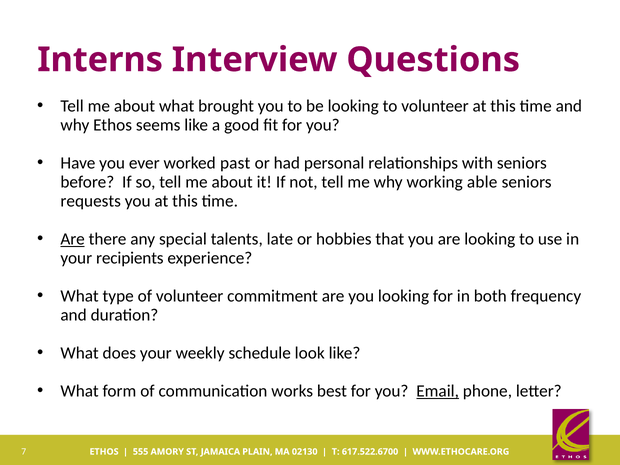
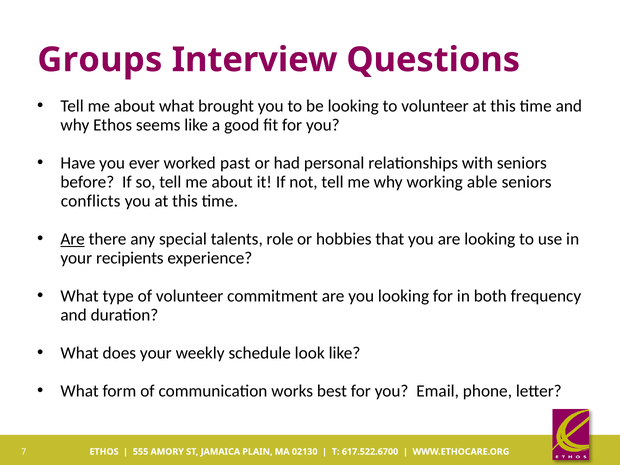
Interns: Interns -> Groups (100, 60)
requests: requests -> conflicts (91, 201)
late: late -> role (280, 239)
Email underline: present -> none (438, 391)
